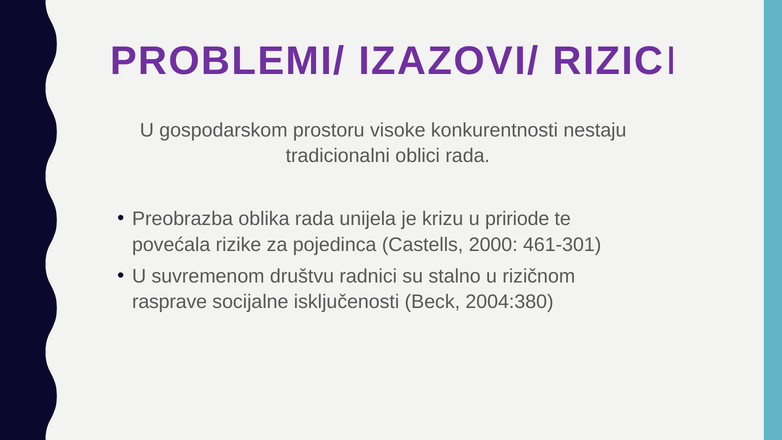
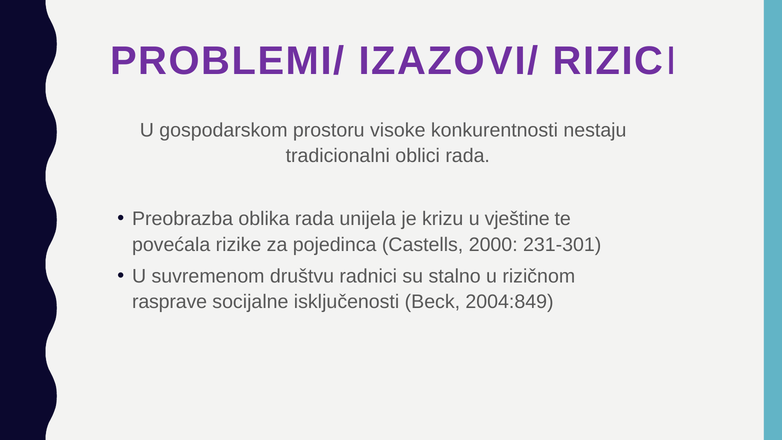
pririode: pririode -> vještine (517, 219)
461-301: 461-301 -> 231-301 (562, 245)
2004:380: 2004:380 -> 2004:849 (510, 302)
